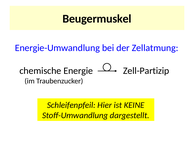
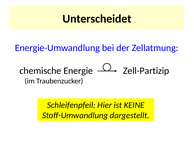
Beugermuskel: Beugermuskel -> Unterscheidet (97, 19)
